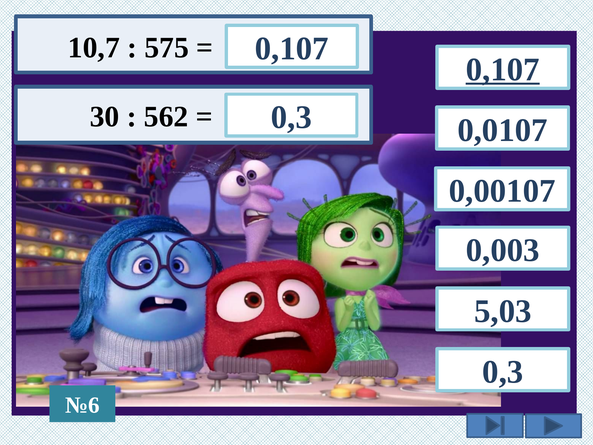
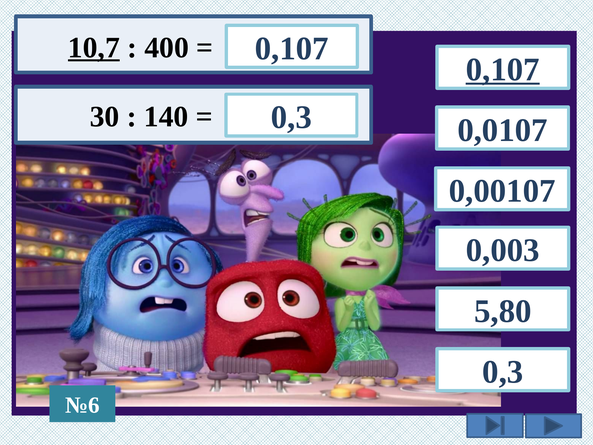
10,7 underline: none -> present (94, 48)
575: 575 -> 400 (167, 48)
562: 562 -> 140 (166, 116)
5,03: 5,03 -> 5,80 (503, 311)
